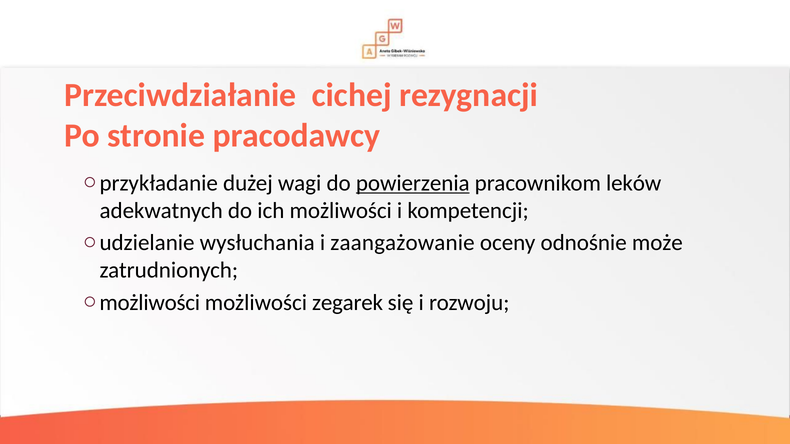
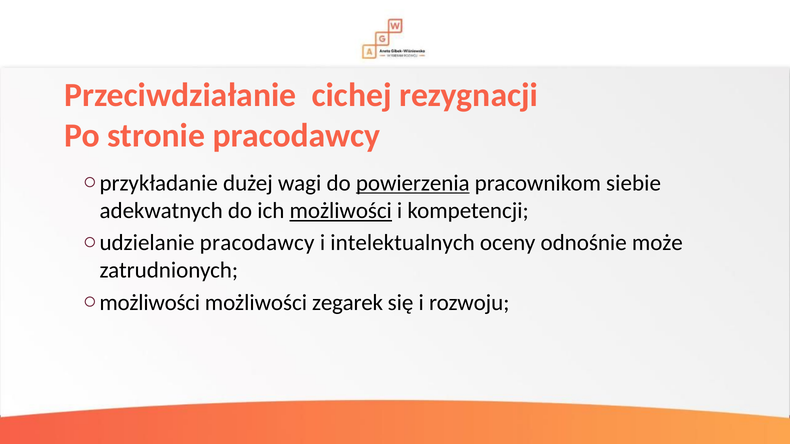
leków: leków -> siebie (634, 183)
możliwości underline: none -> present (341, 211)
udzielanie wysłuchania: wysłuchania -> pracodawcy (257, 243)
zaangażowanie: zaangażowanie -> intelektualnych (403, 243)
